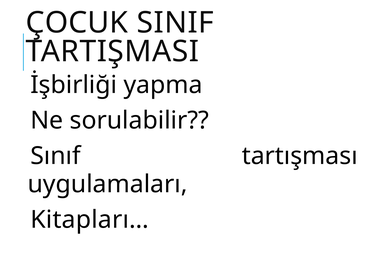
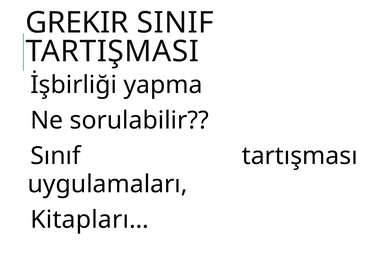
ÇOCUK: ÇOCUK -> GREKIR (77, 23)
